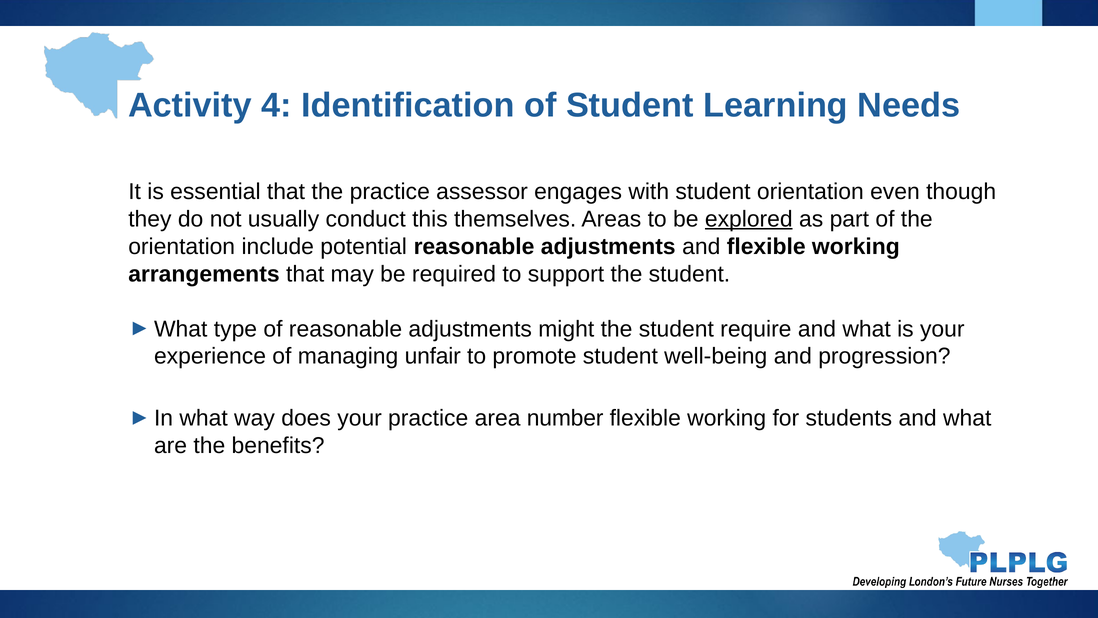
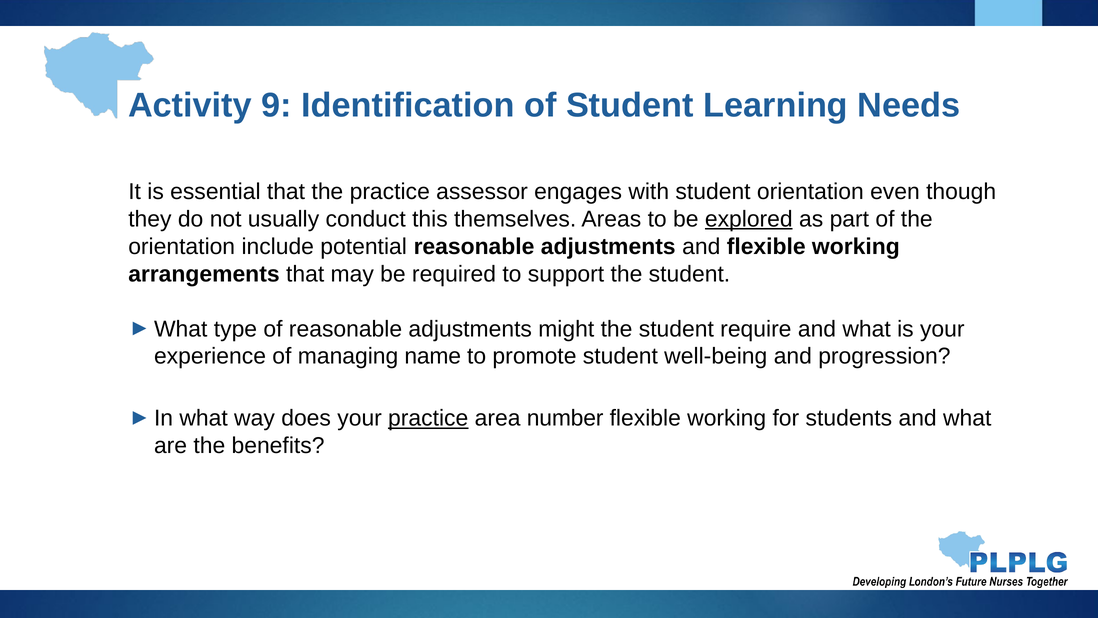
4: 4 -> 9 (277, 106)
unfair: unfair -> name (433, 356)
practice underline: none -> present (428, 418)
